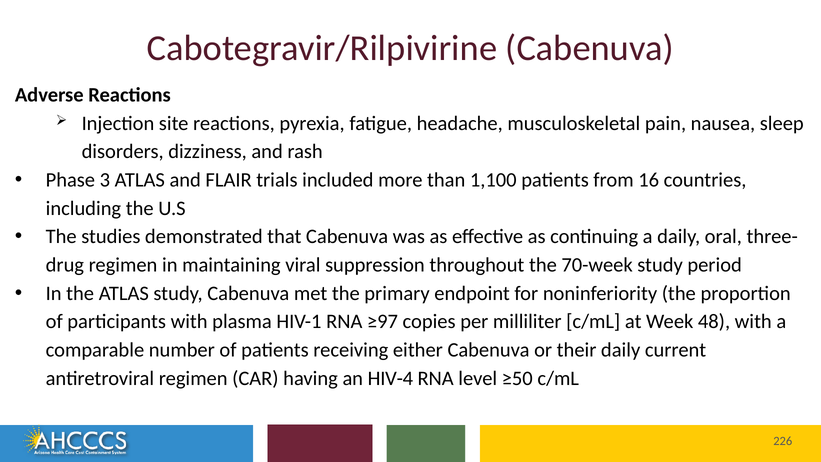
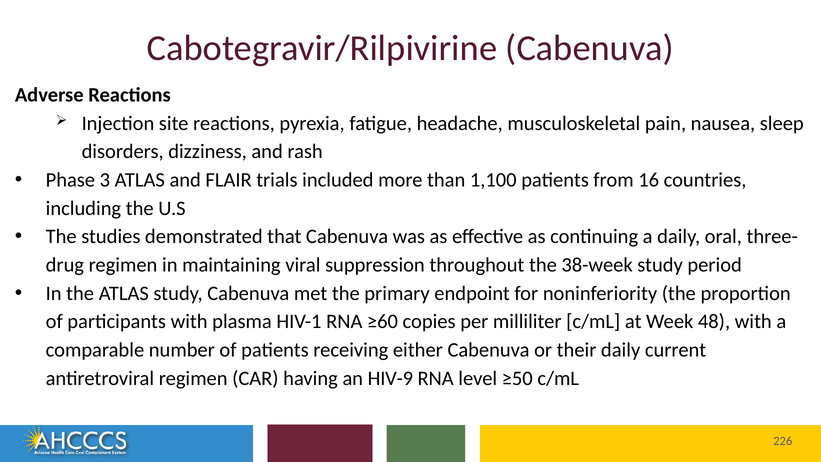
70-week: 70-week -> 38-week (597, 265)
≥97: ≥97 -> ≥60 (382, 322)
HIV-4: HIV-4 -> HIV-9 (390, 378)
